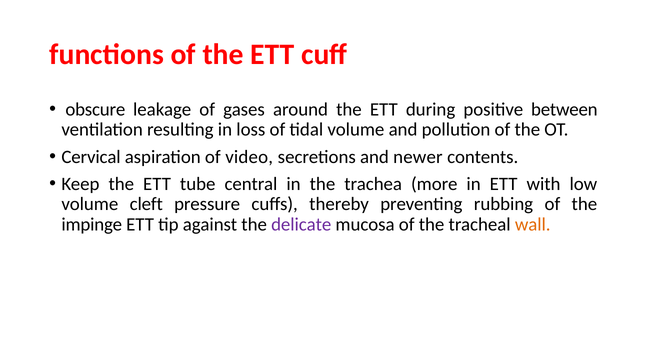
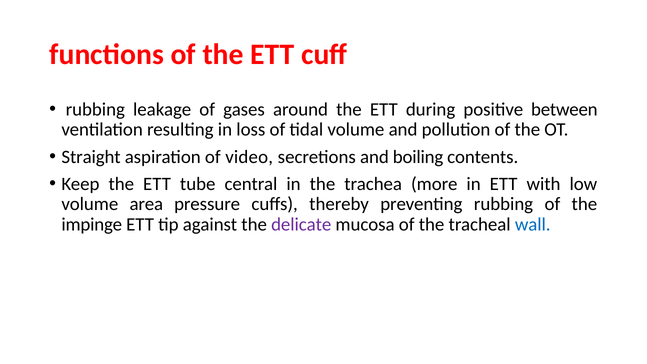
obscure: obscure -> rubbing (95, 109)
Cervical: Cervical -> Straight (91, 157)
newer: newer -> boiling (418, 157)
cleft: cleft -> area (146, 204)
wall colour: orange -> blue (533, 225)
